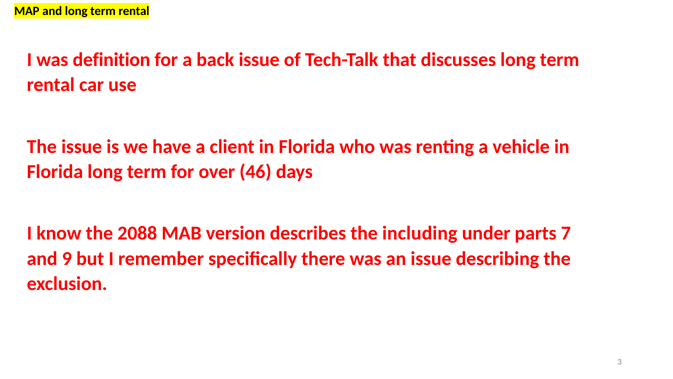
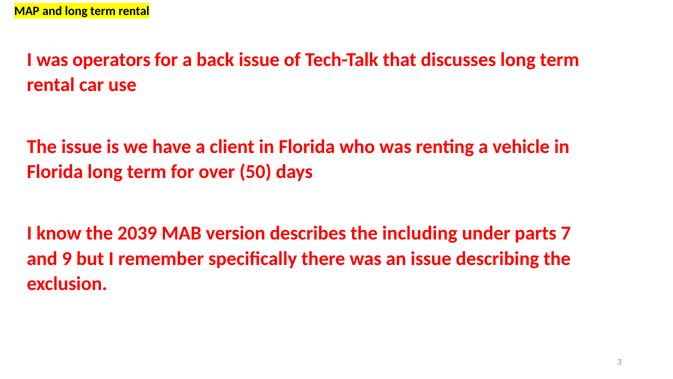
definition: definition -> operators (112, 59)
46: 46 -> 50 (255, 172)
2088: 2088 -> 2039 (137, 233)
